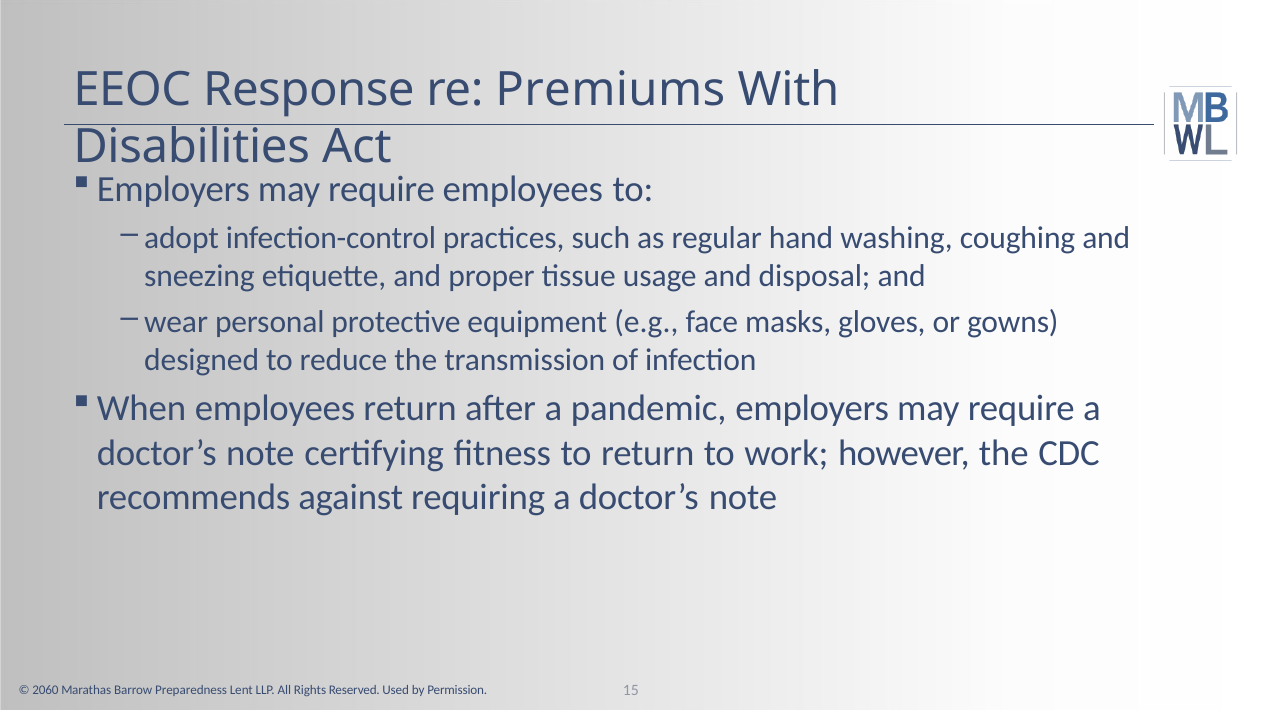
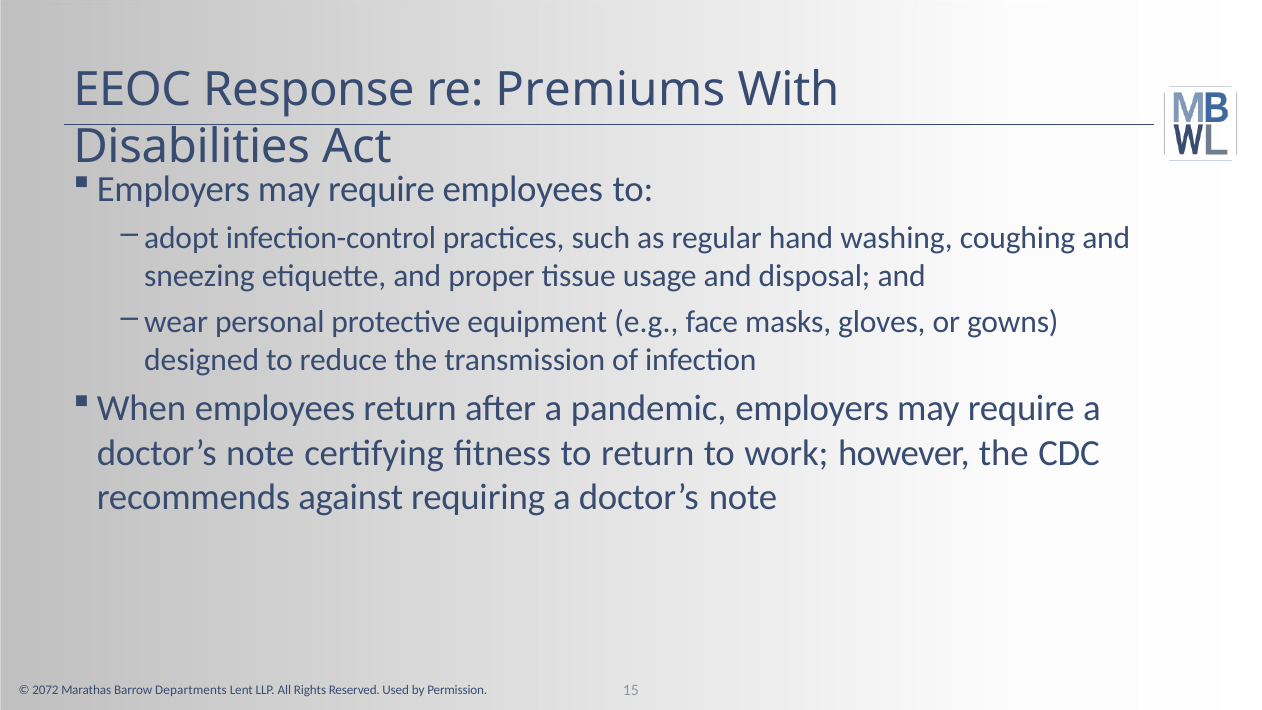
2060: 2060 -> 2072 (45, 690)
Preparedness: Preparedness -> Departments (191, 690)
